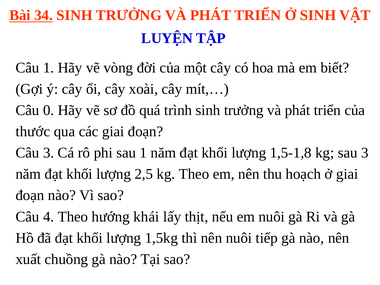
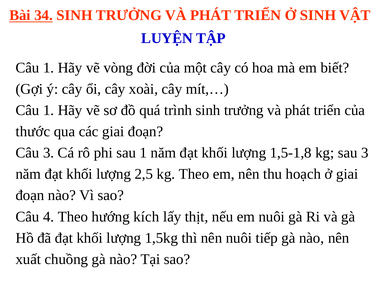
0: 0 -> 1 (49, 110)
khái: khái -> kích (146, 217)
